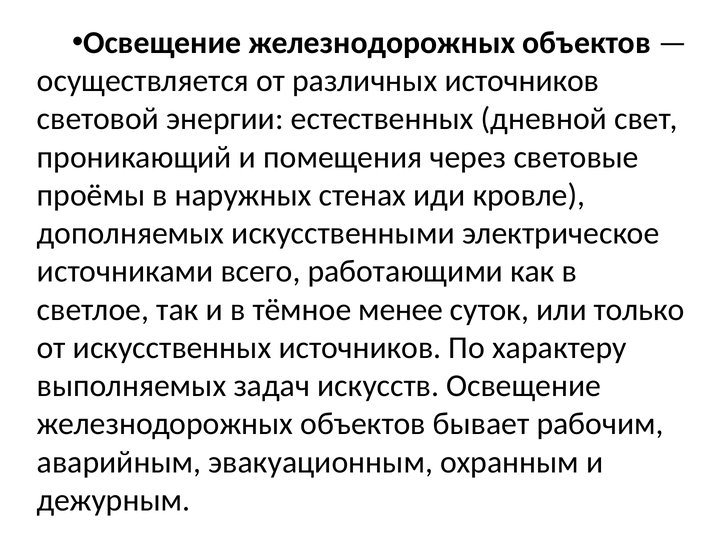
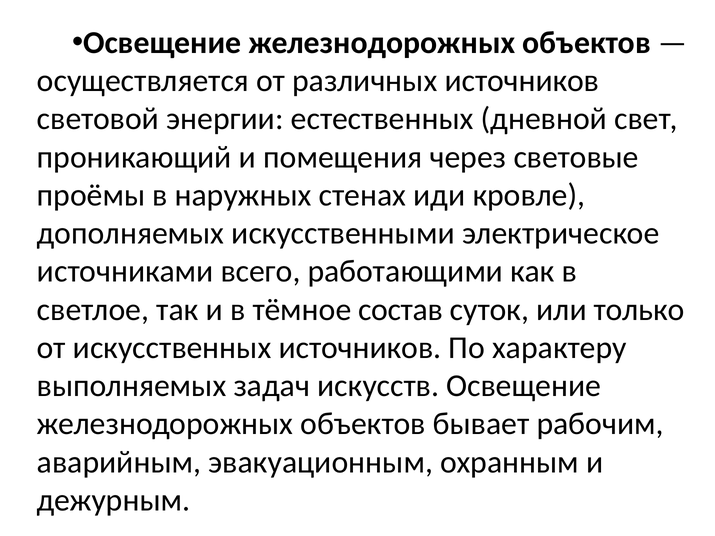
менее: менее -> состав (401, 310)
